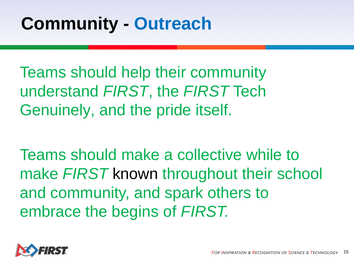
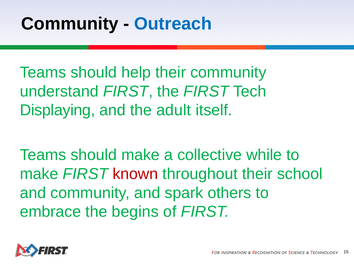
Genuinely: Genuinely -> Displaying (58, 110)
pride: pride -> adult (174, 110)
known colour: black -> red (135, 174)
